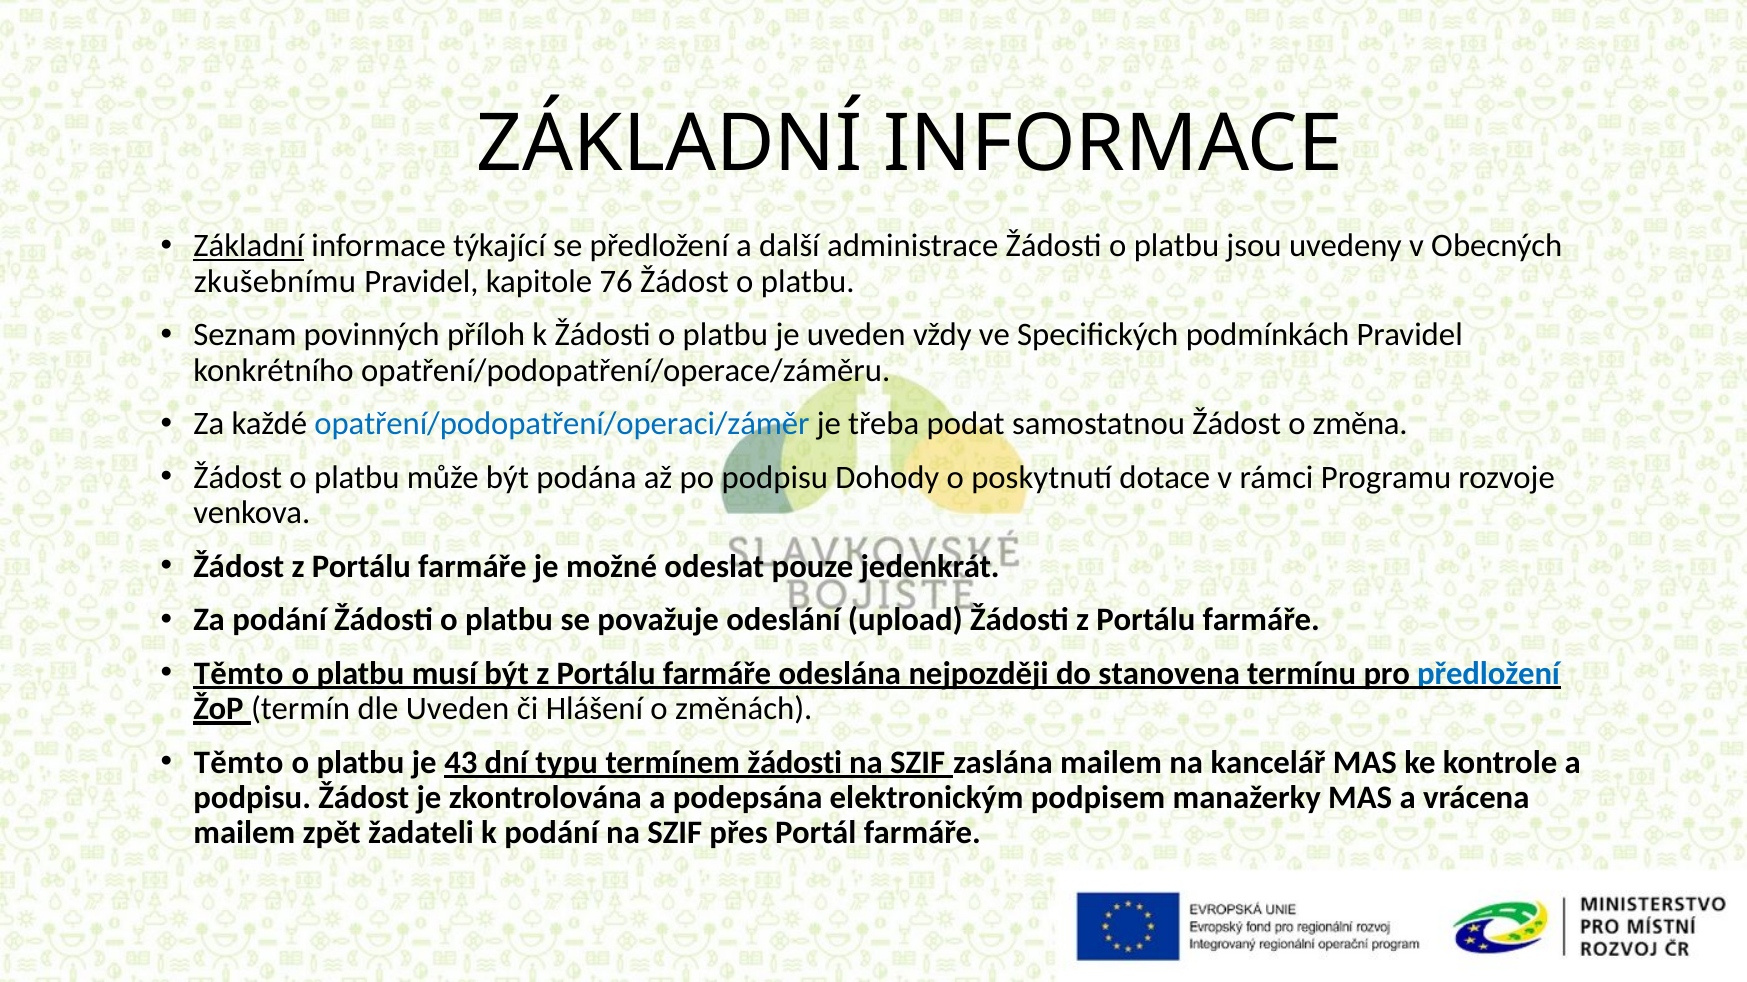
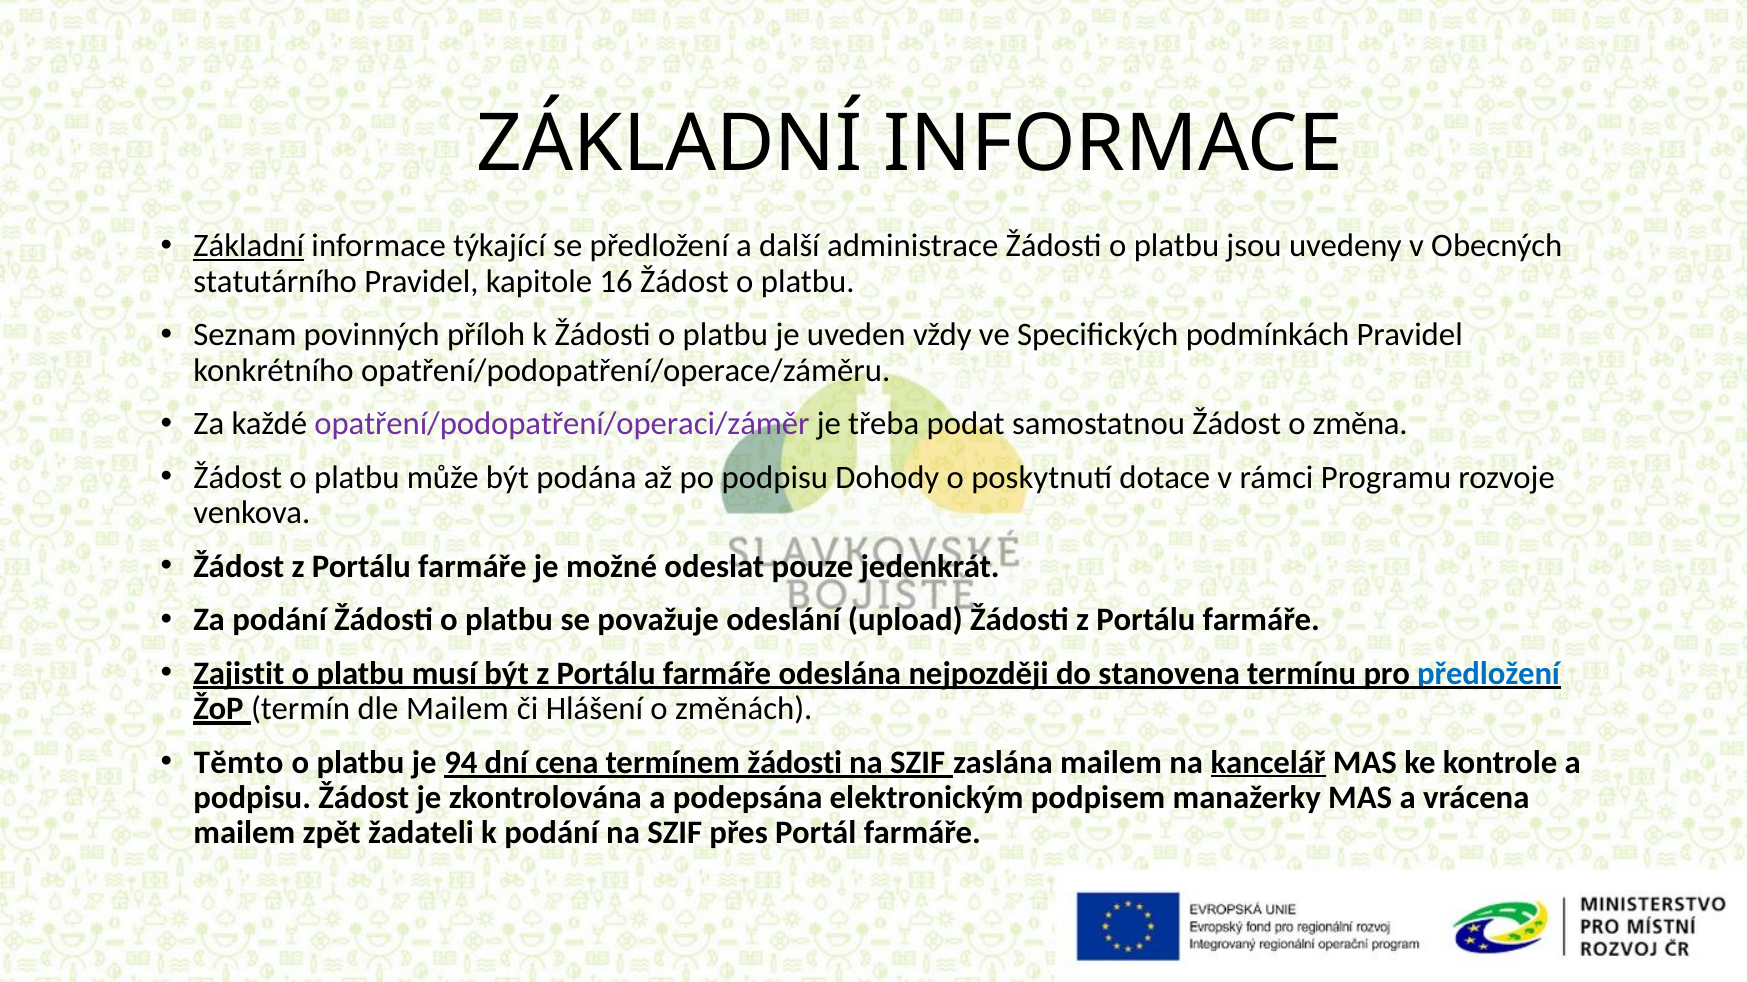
zkušebnímu: zkušebnímu -> statutárního (275, 282)
76: 76 -> 16 (616, 282)
opatření/podopatření/operaci/záměr colour: blue -> purple (562, 424)
Těmto: Těmto -> Zajistit (239, 674)
dle Uveden: Uveden -> Mailem (458, 709)
43: 43 -> 94 (461, 763)
typu: typu -> cena (567, 763)
kancelář underline: none -> present (1268, 763)
